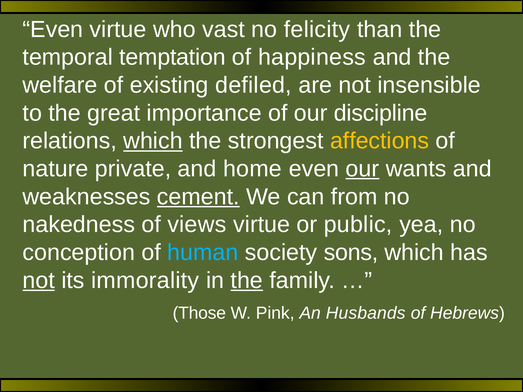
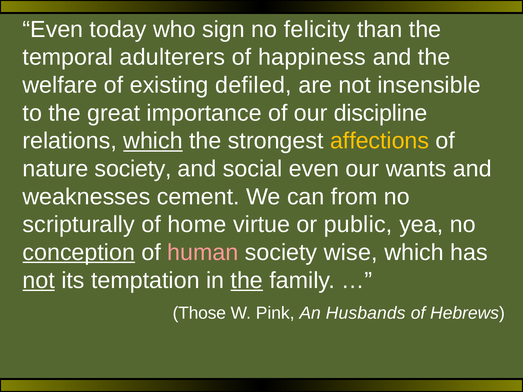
Even virtue: virtue -> today (118, 29)
vast: vast -> sign (223, 29)
temptation: temptation -> adulterers (172, 57)
nature private: private -> society (133, 169)
home: home -> social (253, 169)
our underline: present -> none (362, 169)
cement underline: present -> none (198, 197)
nakedness: nakedness -> scripturally (79, 225)
views: views -> home (197, 225)
conception underline: none -> present (79, 253)
human colour: light blue -> pink (203, 253)
sons: sons -> wise (351, 253)
immorality: immorality -> temptation (145, 281)
